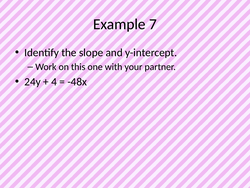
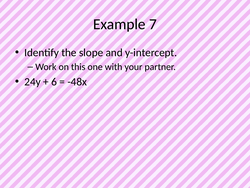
4: 4 -> 6 (54, 82)
